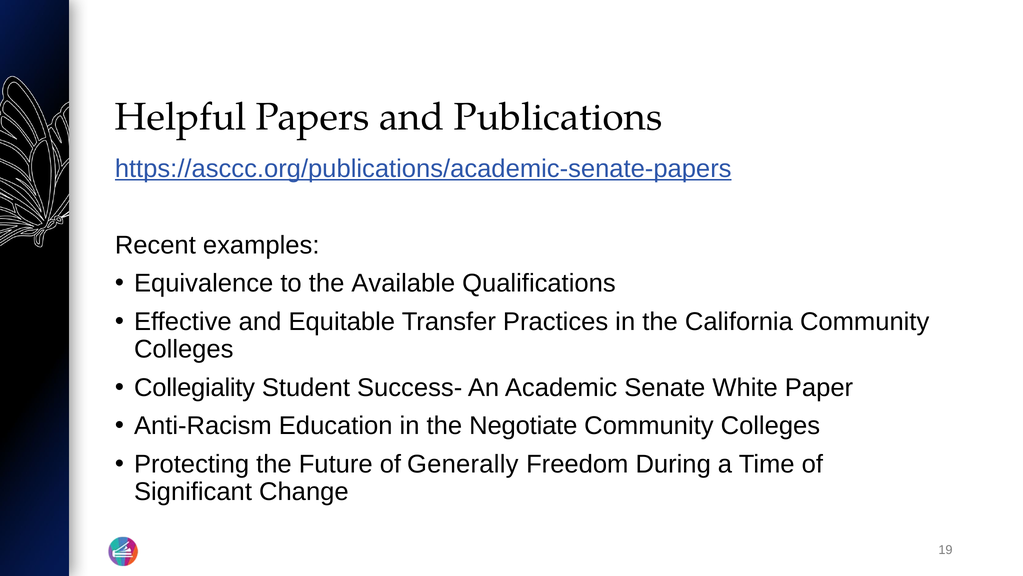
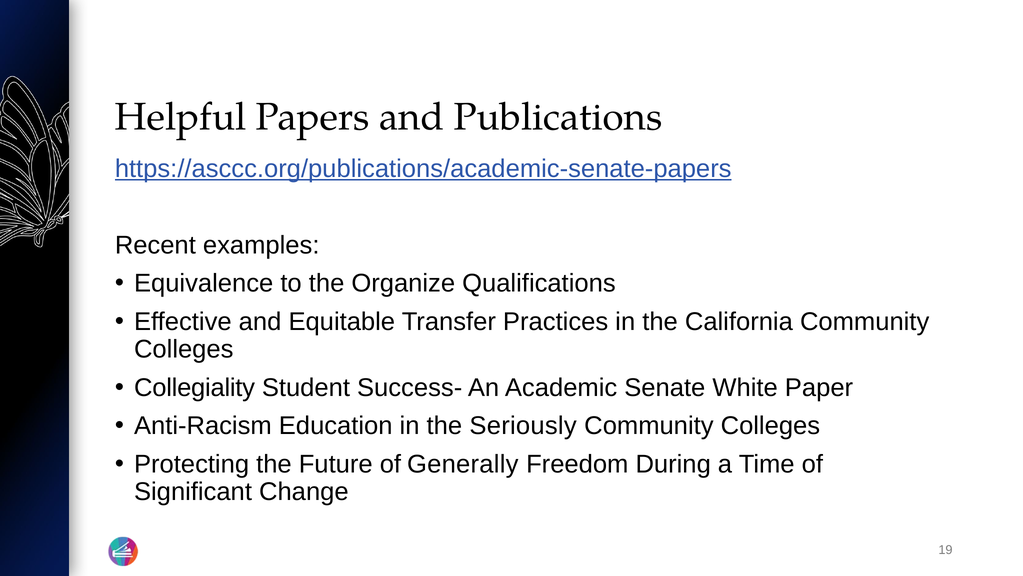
Available: Available -> Organize (403, 283)
Negotiate: Negotiate -> Seriously (523, 426)
